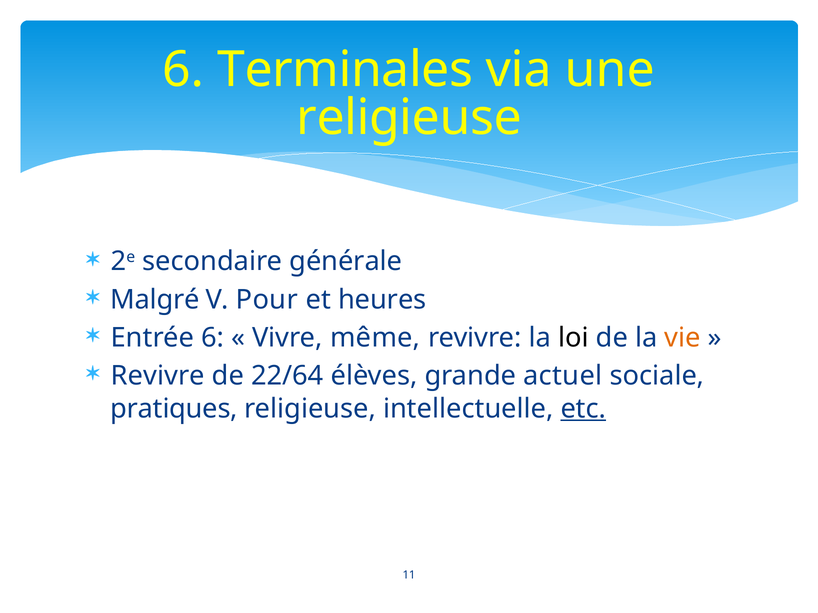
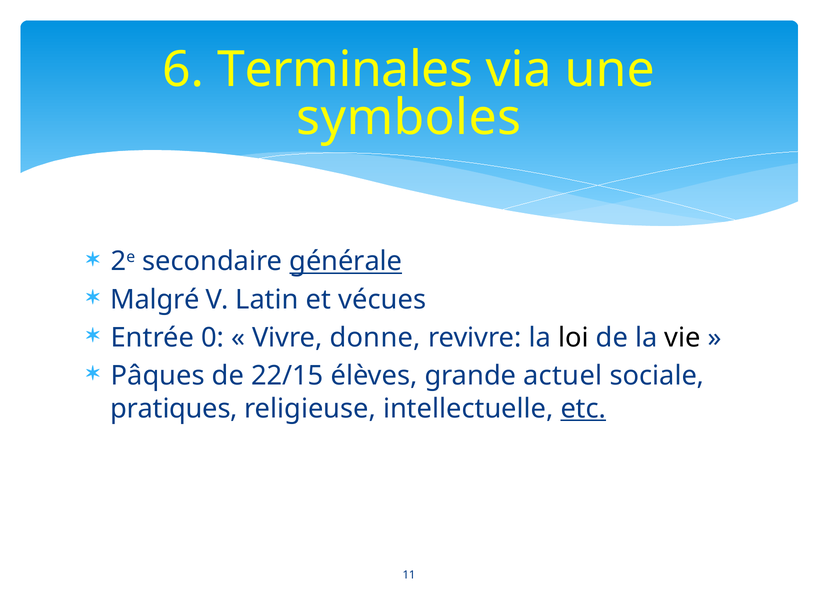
religieuse: religieuse -> symboles (409, 118)
générale underline: none -> present (346, 262)
Pour: Pour -> Latin (267, 300)
heures: heures -> vécues (382, 300)
Entrée 6: 6 -> 0 (213, 338)
même: même -> donne (375, 338)
vie colour: orange -> black (683, 338)
Revivre: Revivre -> Pâques (158, 376)
22/64: 22/64 -> 22/15 (287, 376)
